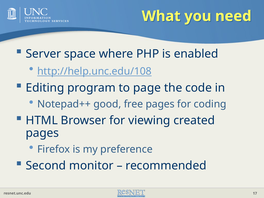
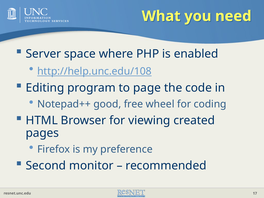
free pages: pages -> wheel (160, 104)
